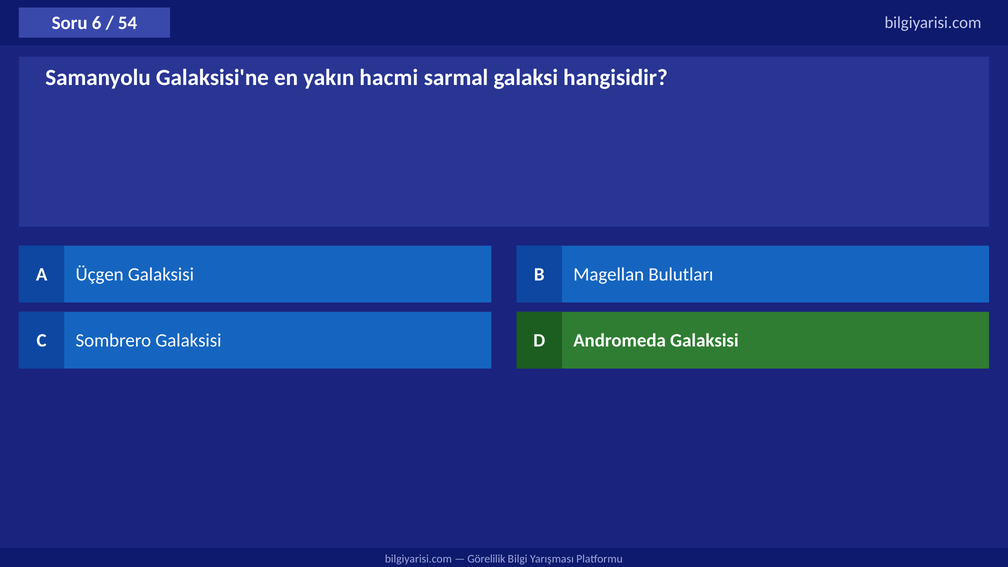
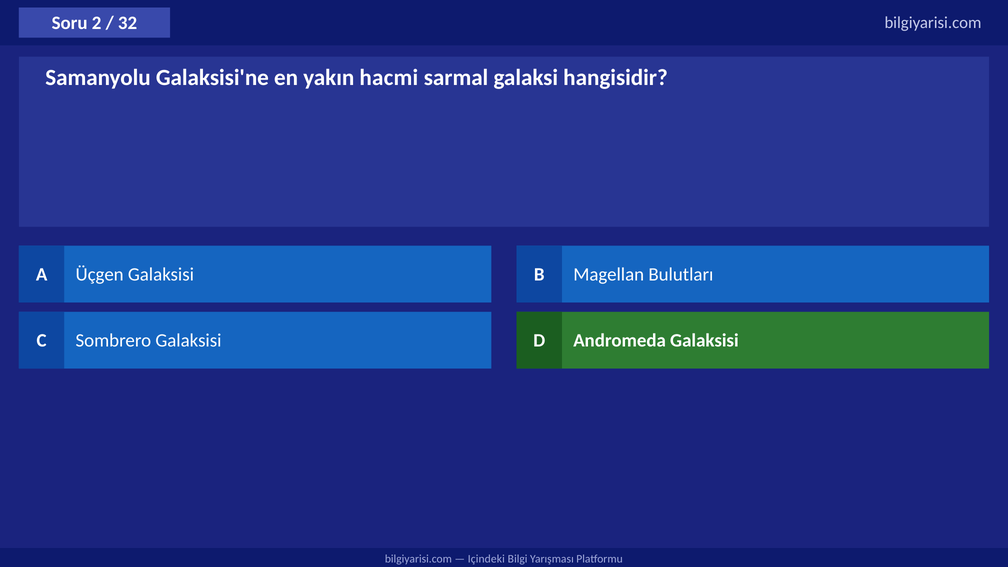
6: 6 -> 2 (97, 23)
54: 54 -> 32 (128, 23)
Görelilik: Görelilik -> Içindeki (486, 559)
